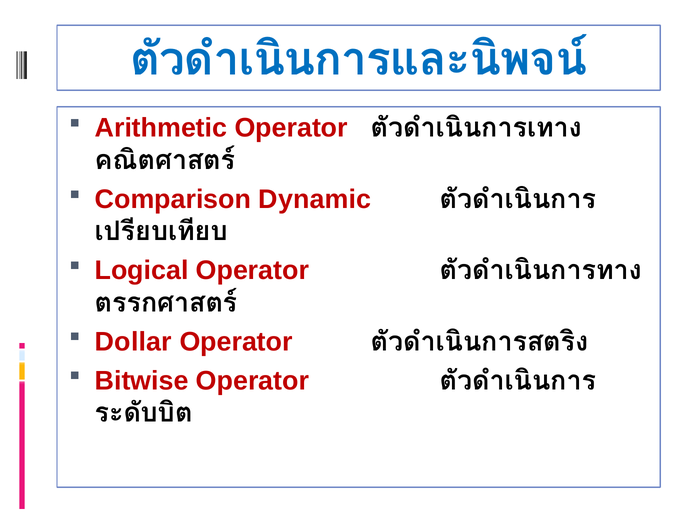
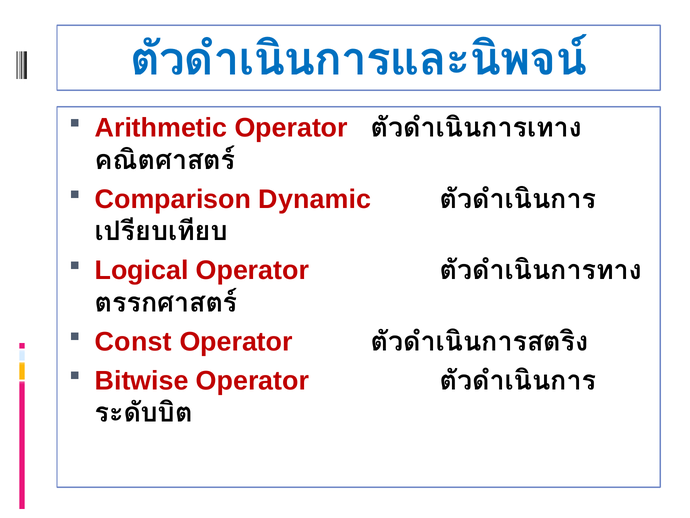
Dollar: Dollar -> Const (133, 341)
